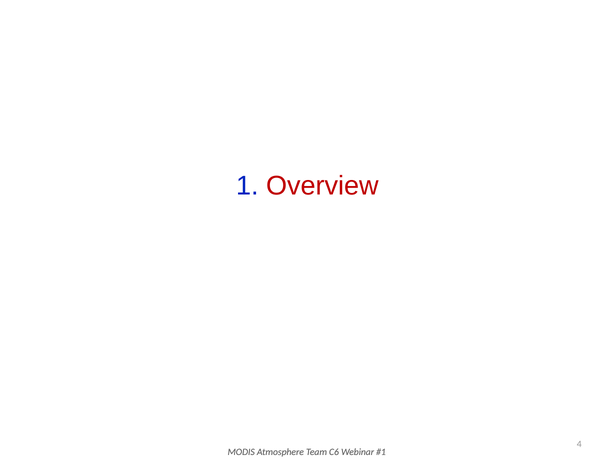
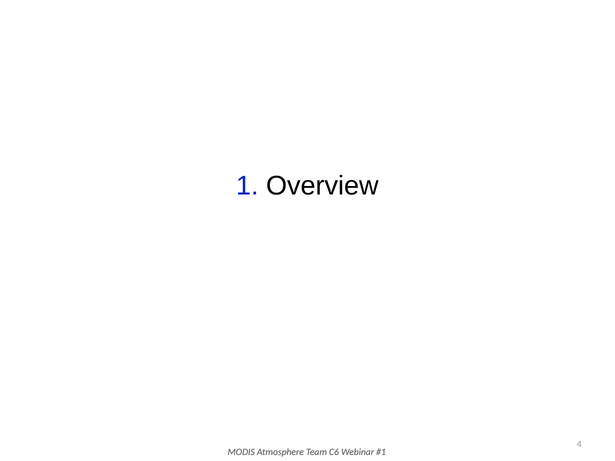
Overview colour: red -> black (322, 186)
